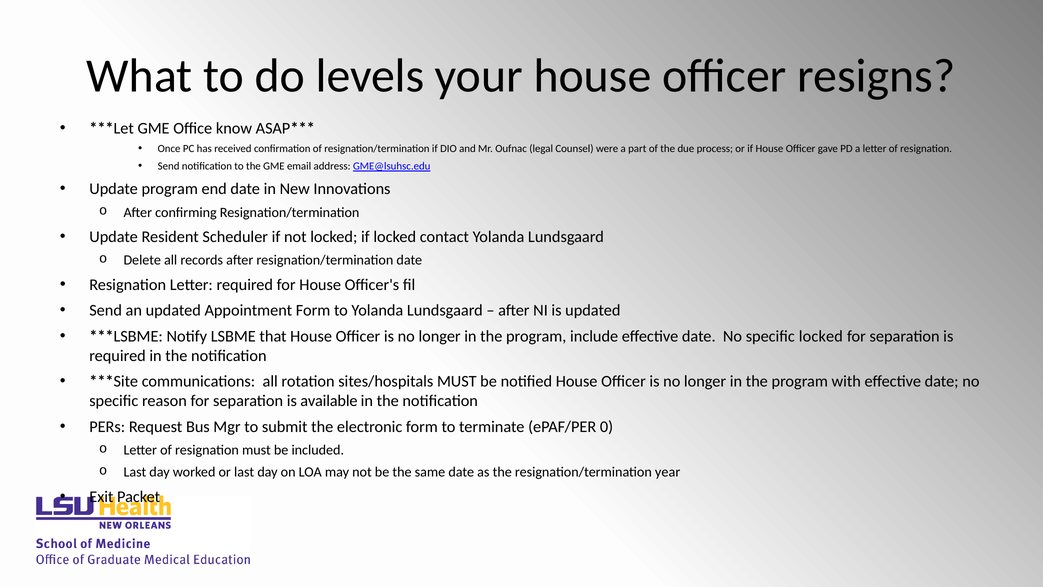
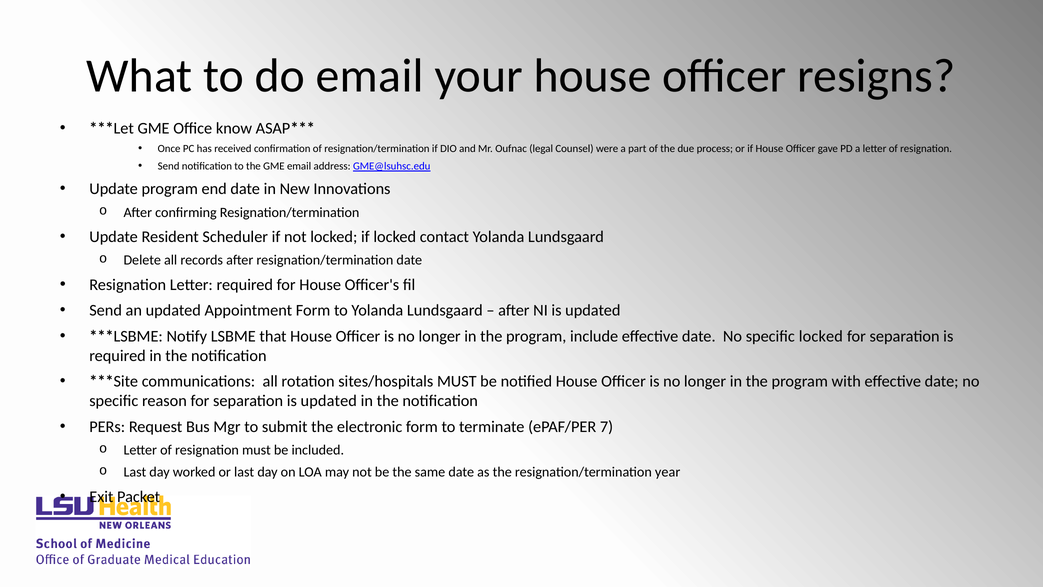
do levels: levels -> email (370, 76)
separation is available: available -> updated (329, 401)
0: 0 -> 7 (606, 427)
